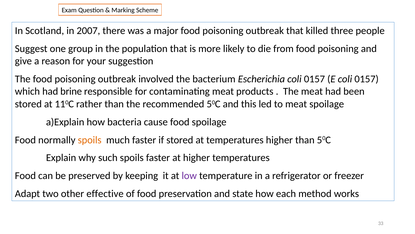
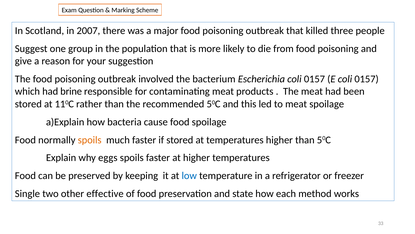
such: such -> eggs (108, 157)
low colour: purple -> blue (189, 175)
Adapt: Adapt -> Single (27, 193)
